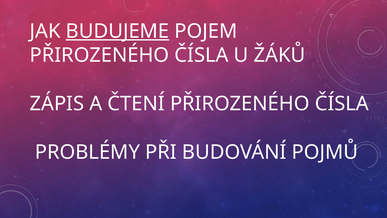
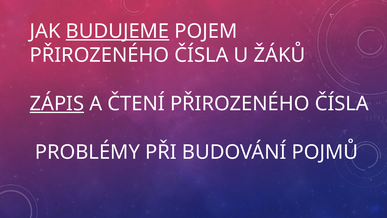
ZÁPIS underline: none -> present (57, 104)
